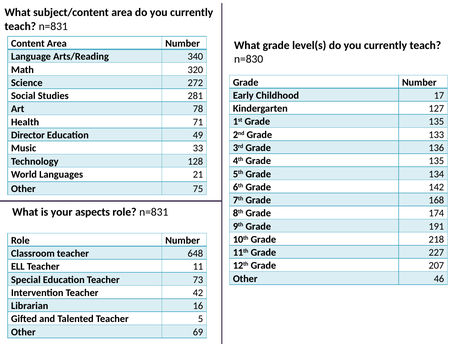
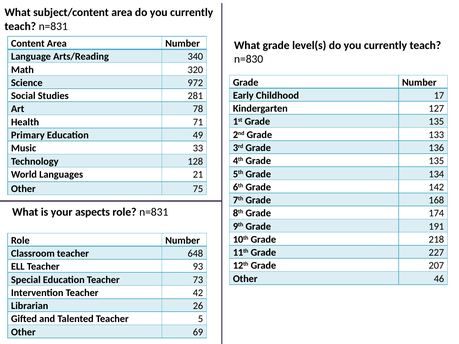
272: 272 -> 972 (195, 83)
Director: Director -> Primary (28, 135)
11: 11 -> 93 (198, 267)
16: 16 -> 26 (198, 306)
